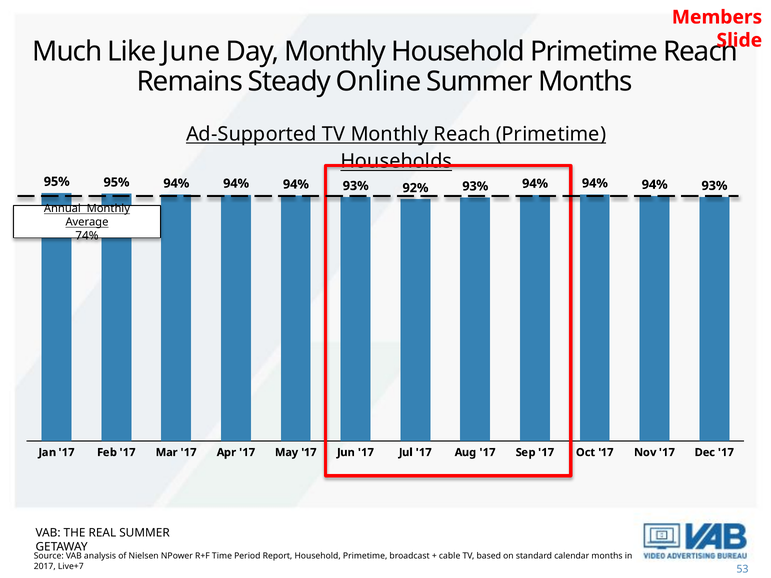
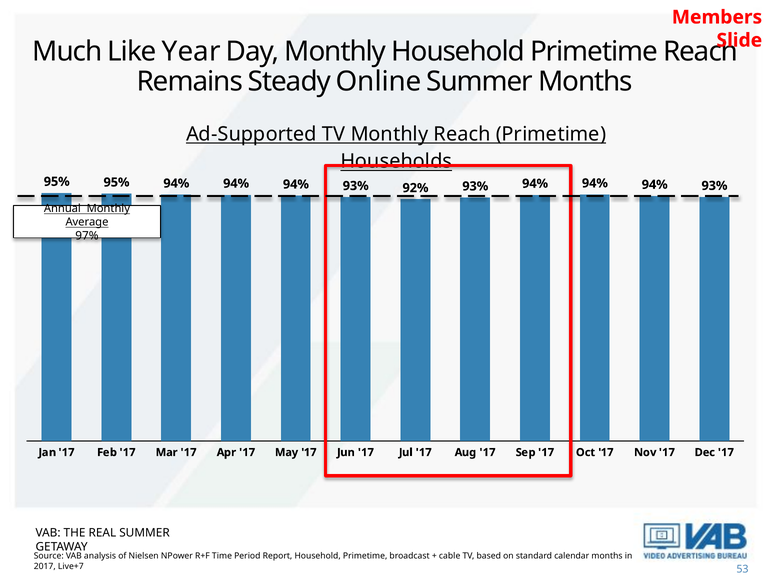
June: June -> Year (191, 52)
74%: 74% -> 97% (87, 236)
